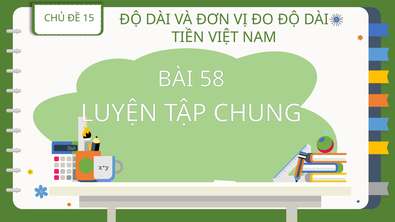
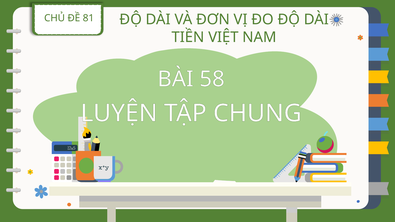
15: 15 -> 81 (88, 18)
